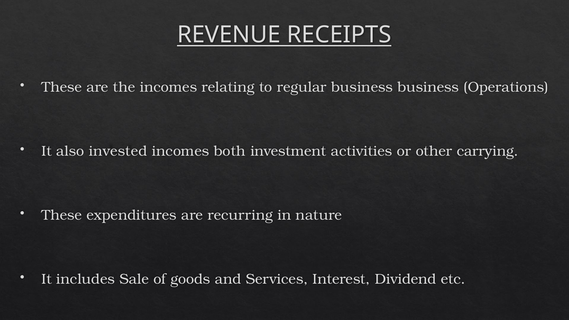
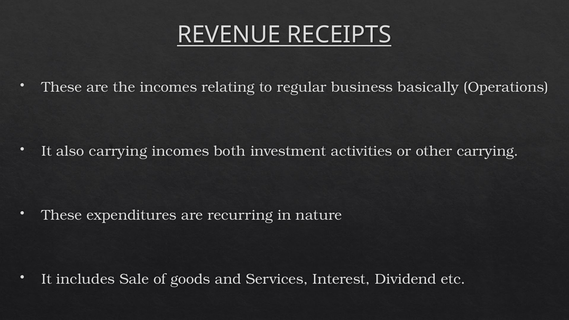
business business: business -> basically (428, 87)
also invested: invested -> carrying (118, 151)
